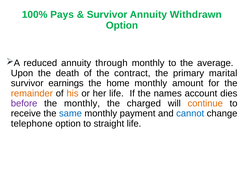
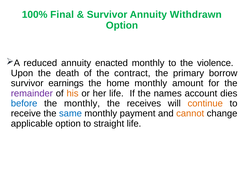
Pays: Pays -> Final (62, 15)
through: through -> enacted (112, 63)
average: average -> violence (215, 63)
marital: marital -> borrow (223, 73)
remainder colour: orange -> purple (32, 93)
before colour: purple -> blue (24, 103)
charged: charged -> receives (144, 103)
cannot colour: blue -> orange (190, 113)
telephone: telephone -> applicable (32, 124)
